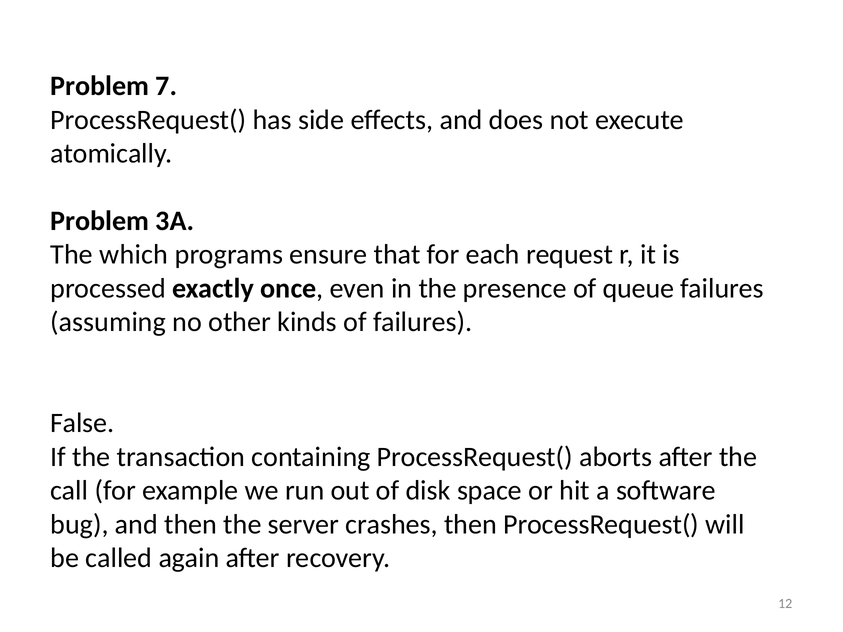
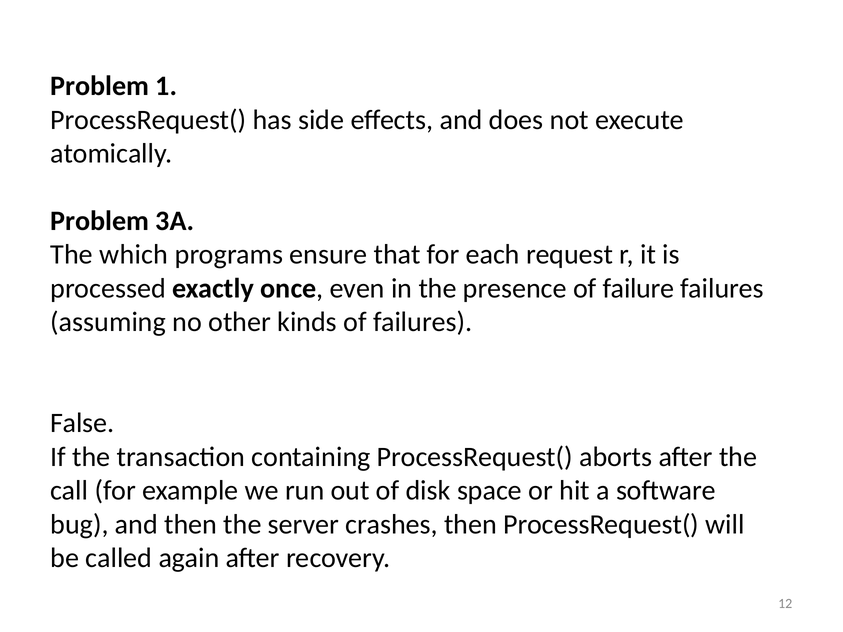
7: 7 -> 1 (166, 86)
queue: queue -> failure (639, 288)
